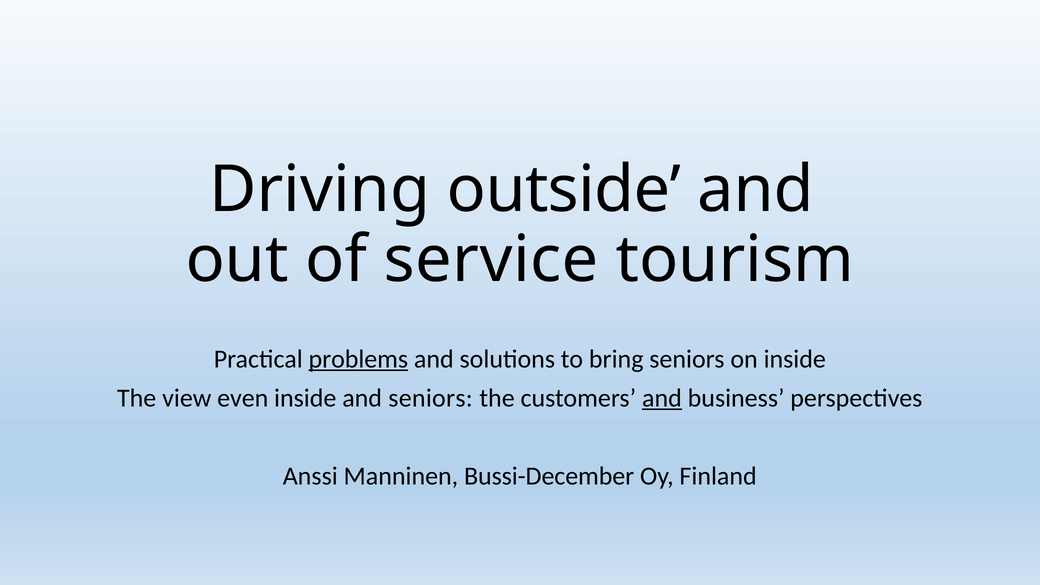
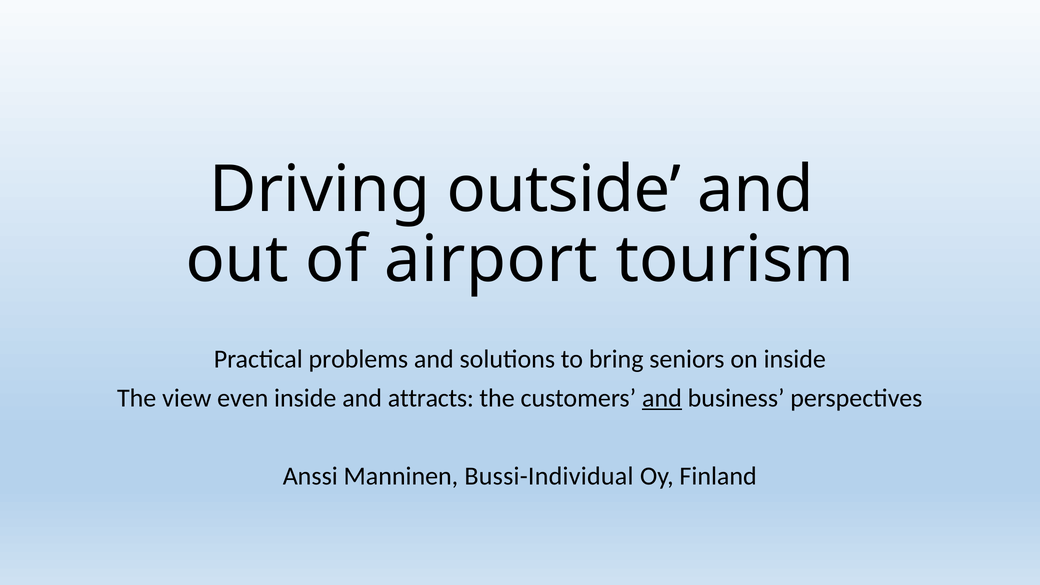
service: service -> airport (491, 260)
problems underline: present -> none (358, 359)
and seniors: seniors -> attracts (431, 398)
Bussi-December: Bussi-December -> Bussi-Individual (549, 476)
